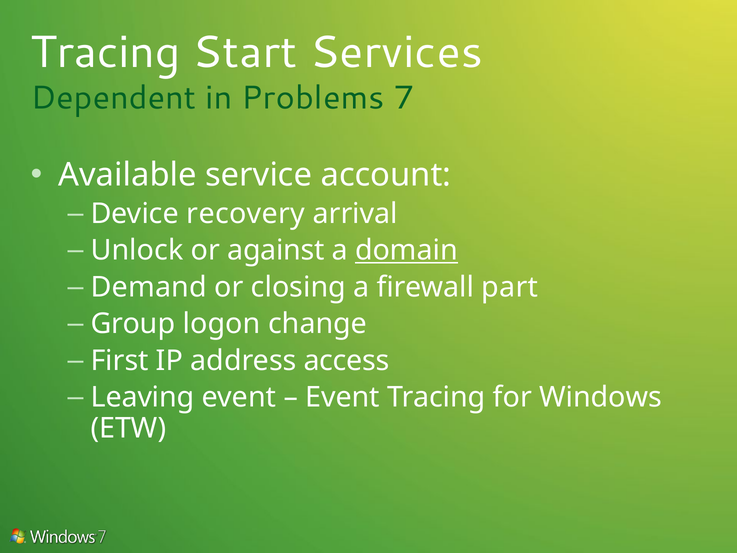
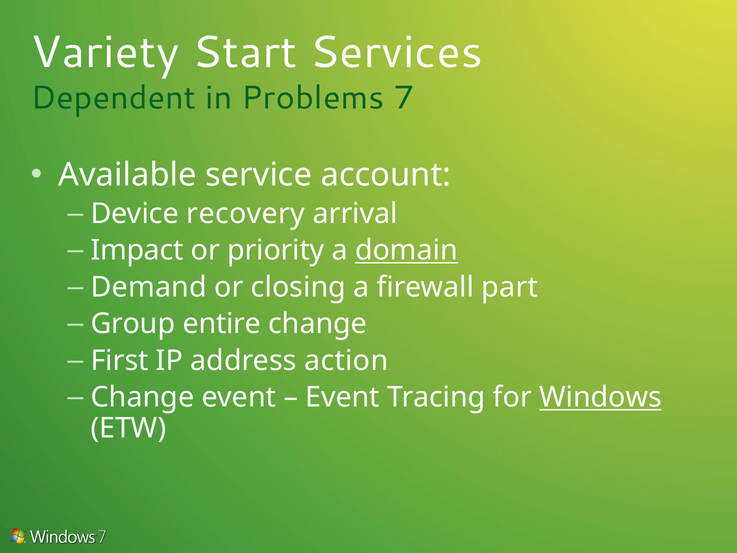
Tracing: Tracing -> Variety (105, 52)
Unlock: Unlock -> Impact (137, 250)
against: against -> priority (276, 250)
logon: logon -> entire (222, 324)
access: access -> action (346, 361)
Leaving: Leaving -> Change (142, 397)
Windows underline: none -> present (601, 397)
